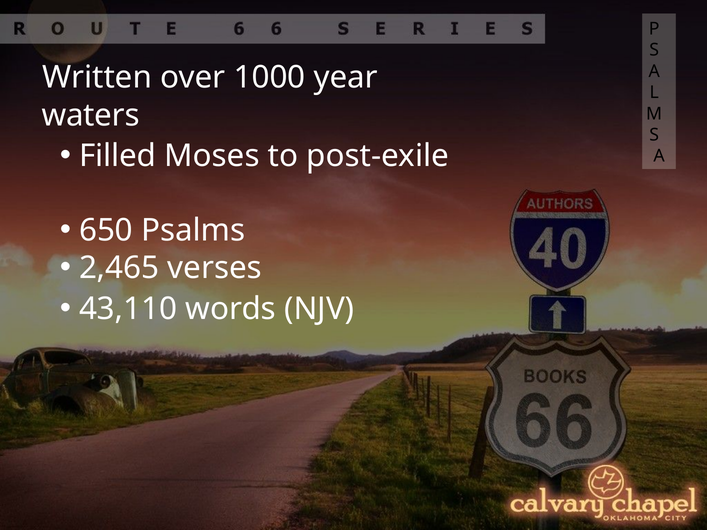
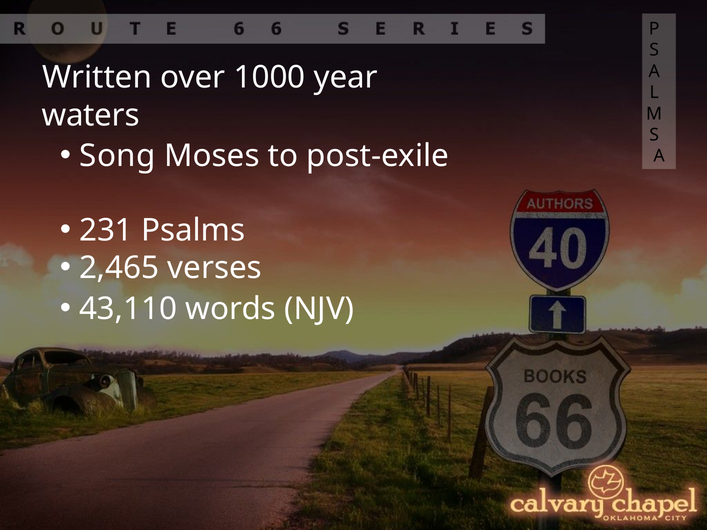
Filled: Filled -> Song (117, 156)
650: 650 -> 231 (106, 231)
